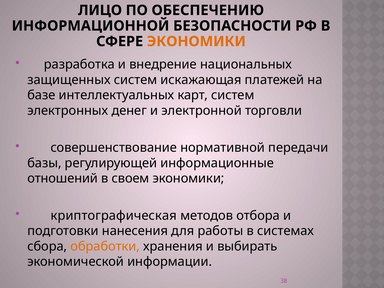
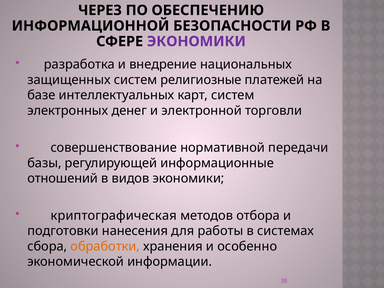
ЛИЦО: ЛИЦО -> ЧЕРЕЗ (100, 10)
ЭКОНОМИКИ colour: orange -> purple (196, 41)
искажающая: искажающая -> религиозные (201, 80)
своем: своем -> видов (130, 178)
выбирать: выбирать -> особенно (247, 246)
